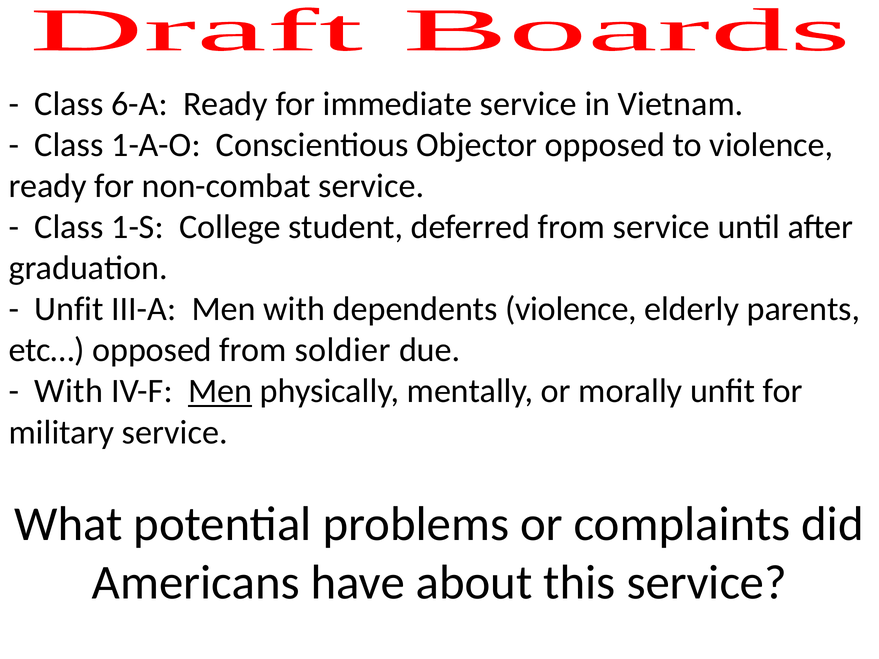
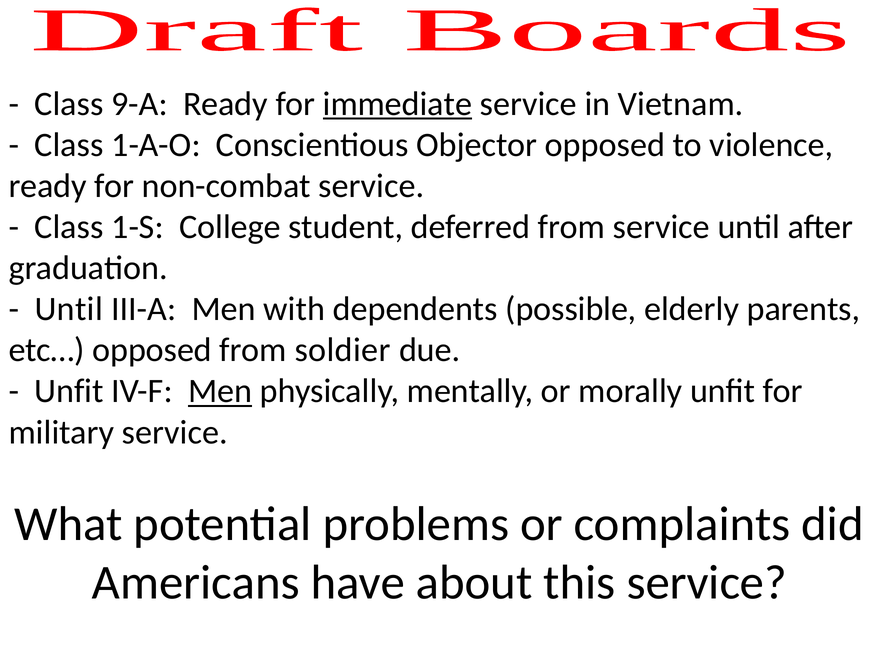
6-A: 6-A -> 9-A (139, 104)
immediate underline: none -> present (397, 104)
Unfit: Unfit -> Until (69, 309)
dependents violence: violence -> possible (571, 309)
With: With -> Unfit (69, 391)
